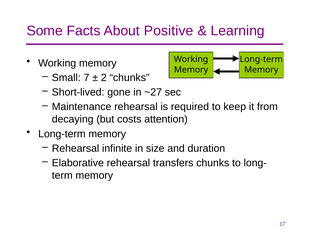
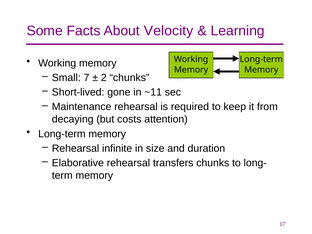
Positive: Positive -> Velocity (169, 31)
~27: ~27 -> ~11 (153, 92)
